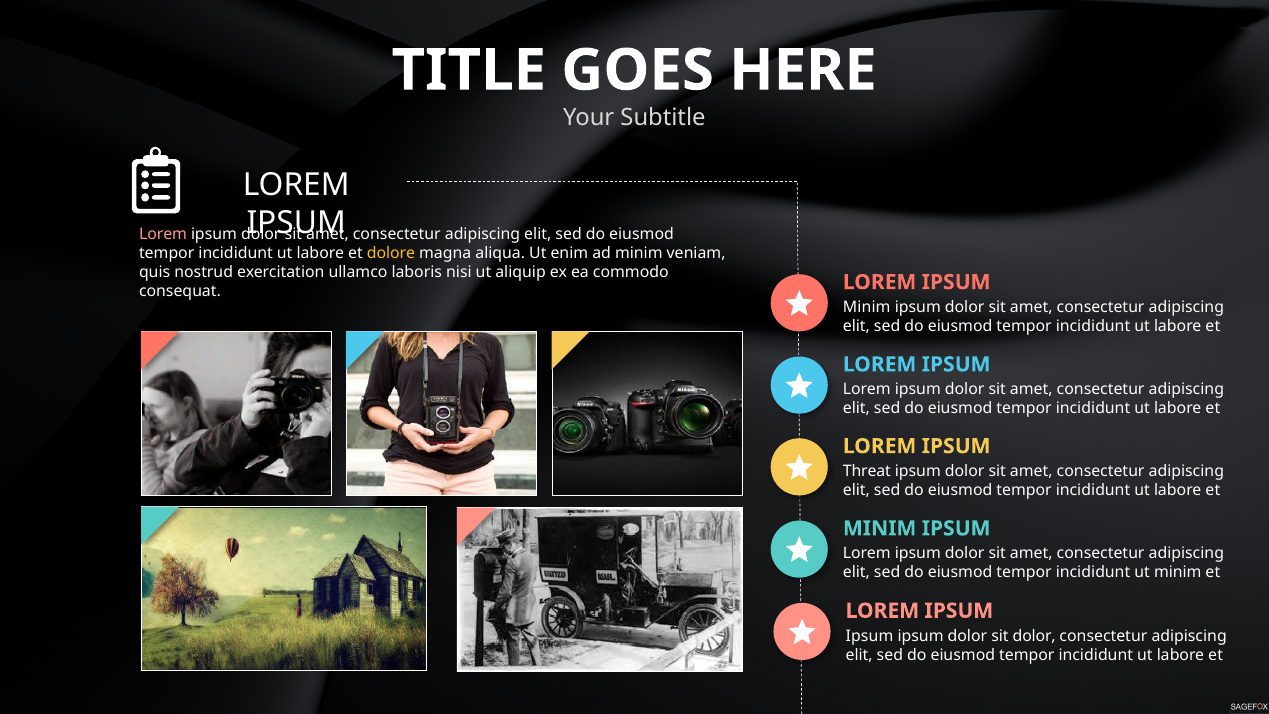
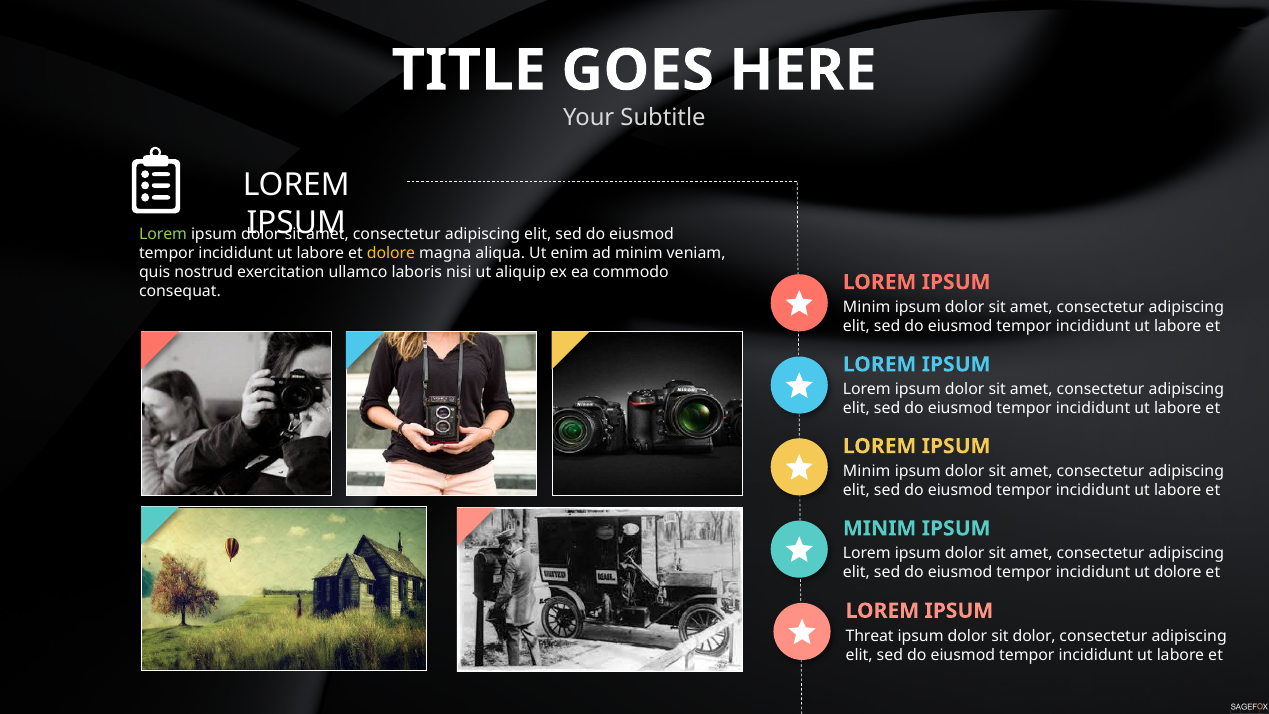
Lorem colour: pink -> light green (163, 234)
Threat: Threat -> Minim (867, 471)
ut minim: minim -> dolore (1178, 572)
Ipsum: Ipsum -> Threat (870, 636)
